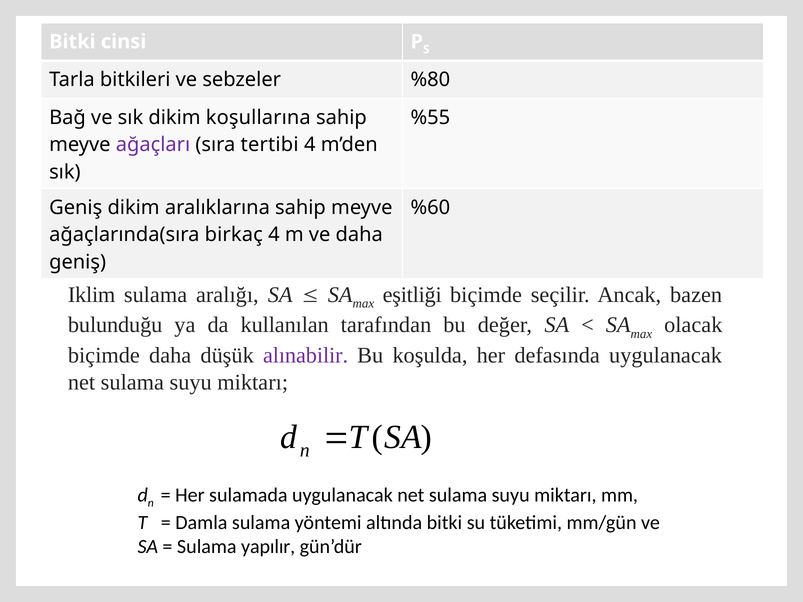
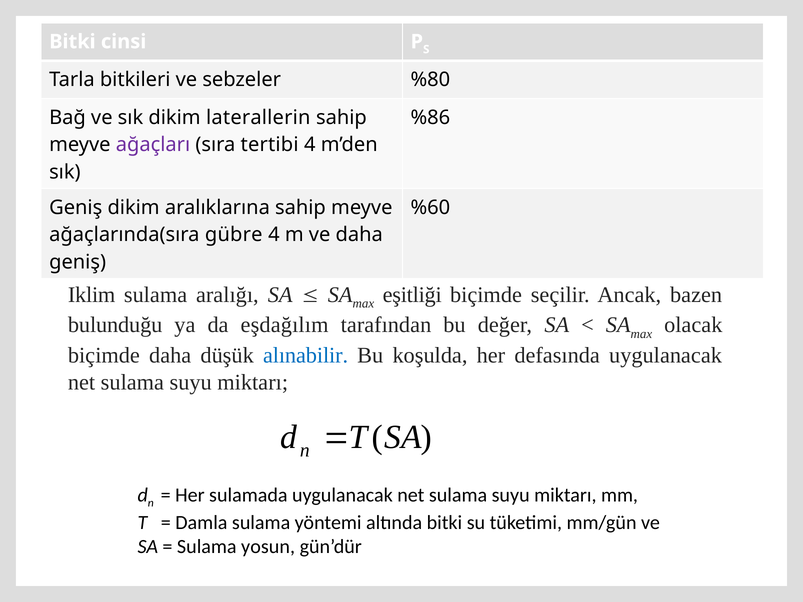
koşullarına: koşullarına -> laterallerin (258, 117)
%55: %55 -> %86 (430, 117)
birkaç: birkaç -> gübre (234, 235)
kullanılan: kullanılan -> eşdağılım (285, 325)
alınabilir colour: purple -> blue (306, 356)
yapılır: yapılır -> yosun (268, 547)
